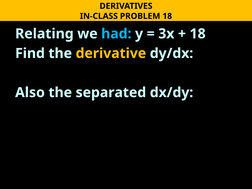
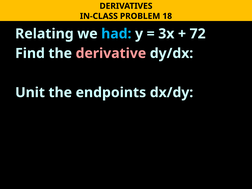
18: 18 -> 72 (198, 34)
derivative colour: yellow -> pink (111, 53)
Also: Also -> Unit (30, 93)
separated: separated -> endpoints (111, 93)
